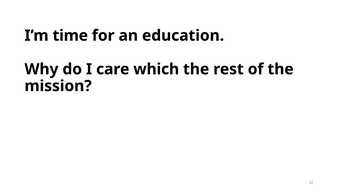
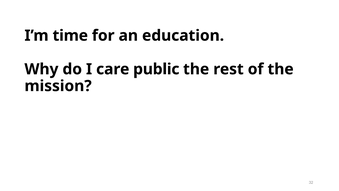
which: which -> public (156, 69)
